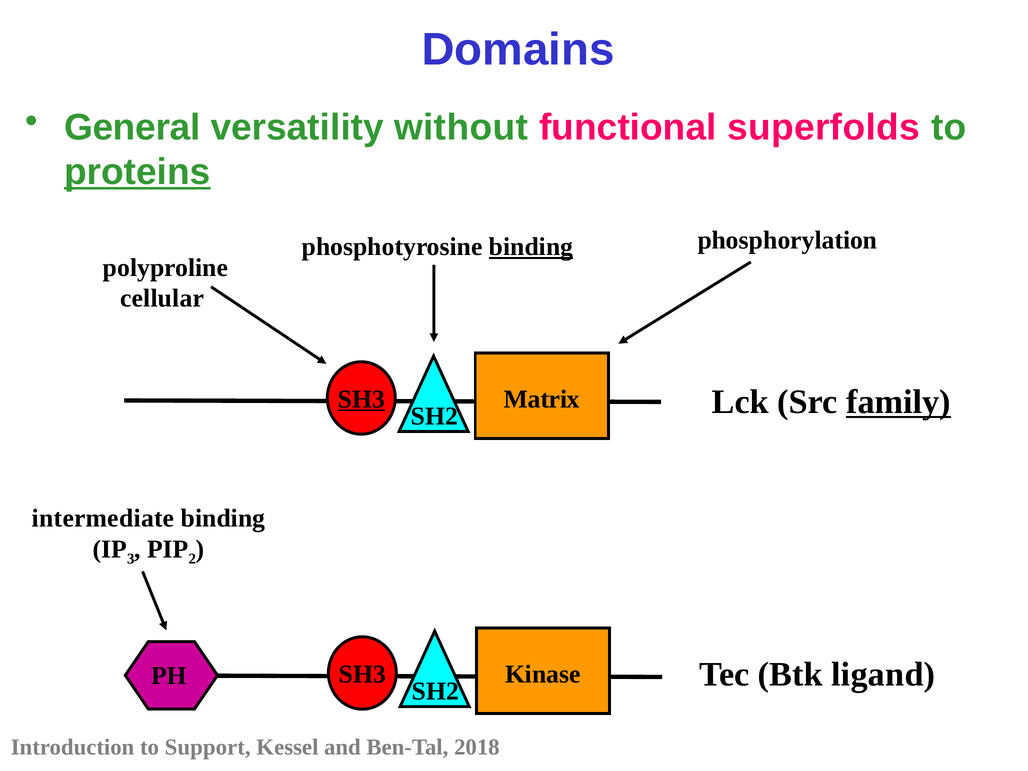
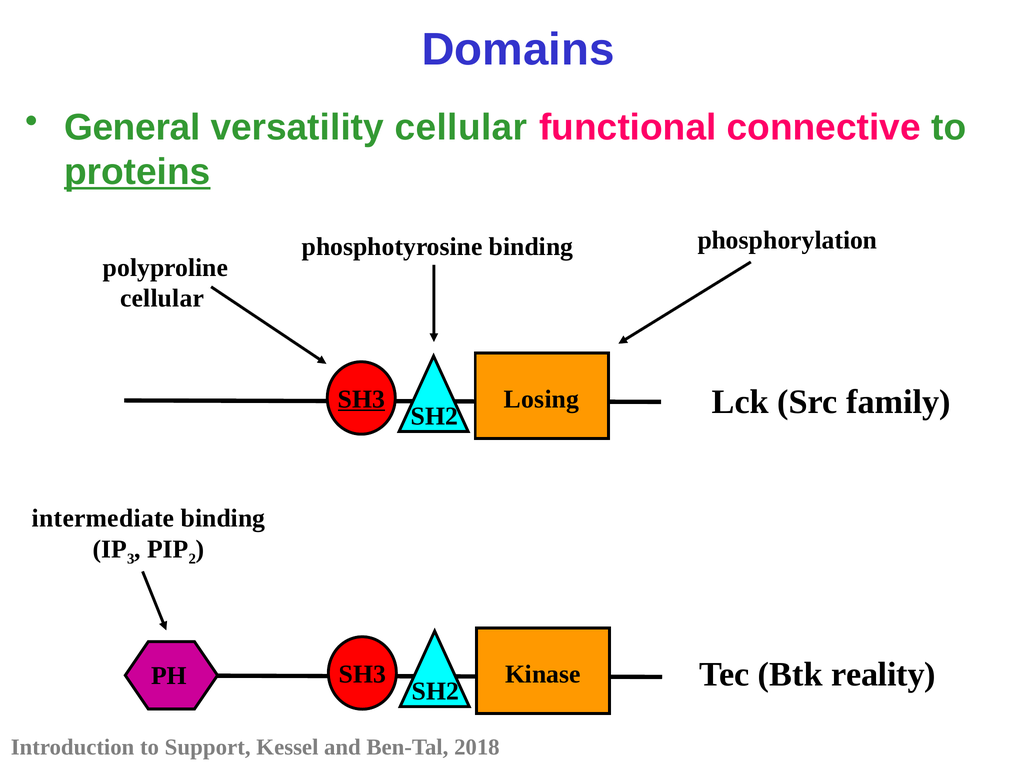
versatility without: without -> cellular (461, 128)
superfolds: superfolds -> connective (824, 128)
binding underline: present -> none (531, 247)
family underline: present -> none (899, 402)
Matrix: Matrix -> Losing (542, 399)
ligand: ligand -> reality (884, 674)
